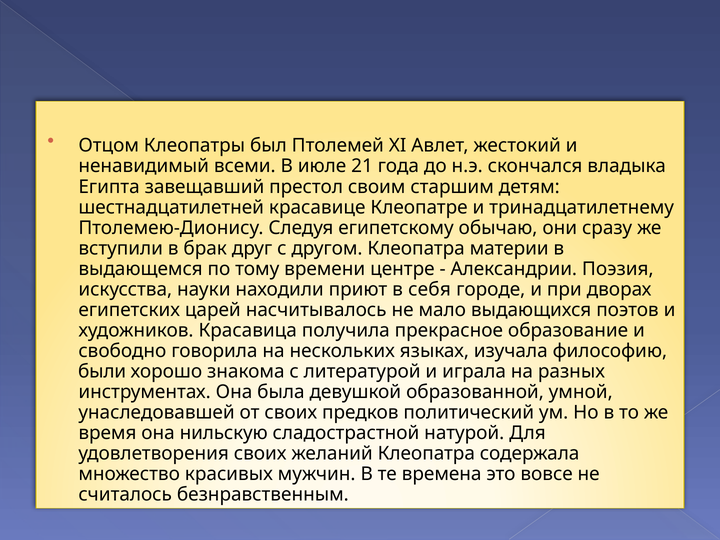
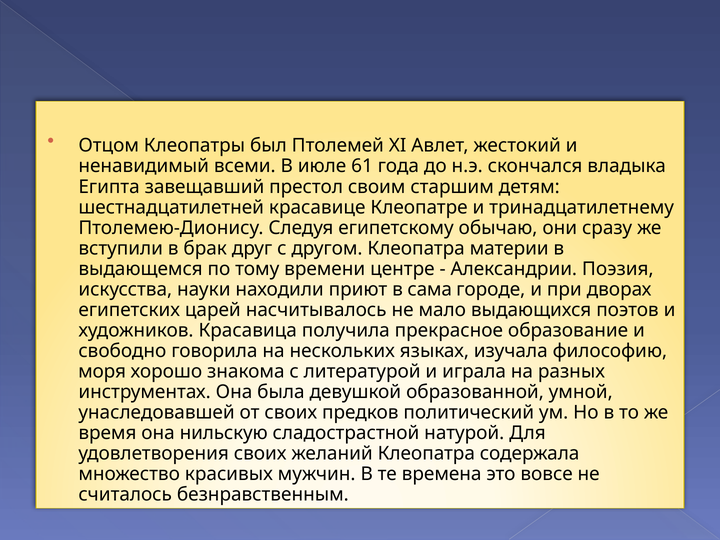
21: 21 -> 61 (362, 166)
себя: себя -> сама (430, 289)
были: были -> моря (102, 371)
